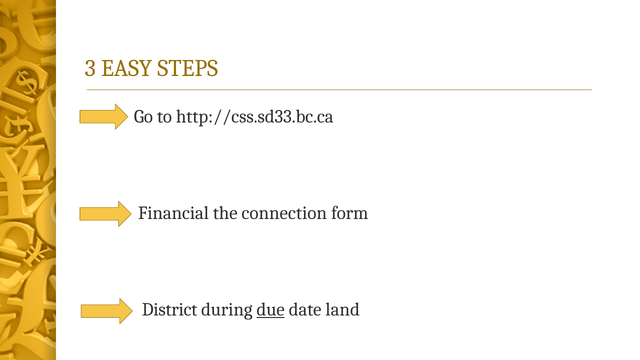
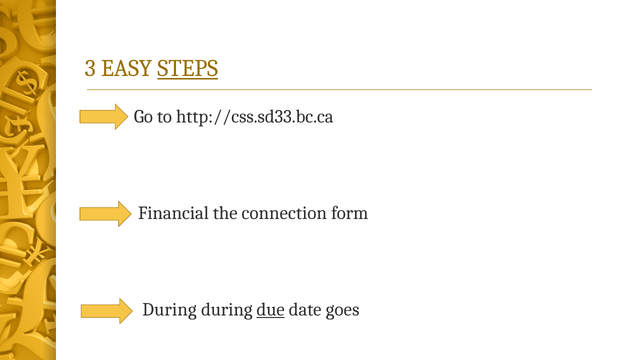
STEPS underline: none -> present (188, 68)
District: District -> During (169, 309)
land: land -> goes (343, 309)
